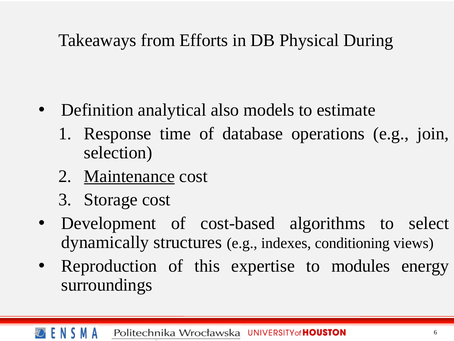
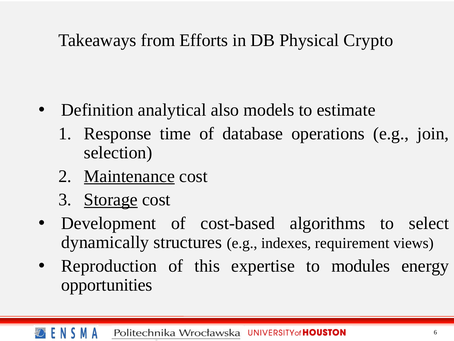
During: During -> Crypto (368, 40)
Storage underline: none -> present (111, 200)
conditioning: conditioning -> requirement (352, 243)
surroundings: surroundings -> opportunities (107, 285)
